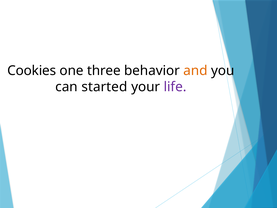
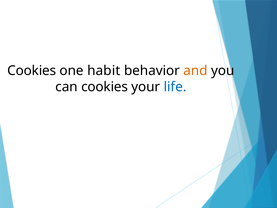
three: three -> habit (104, 71)
can started: started -> cookies (105, 87)
life colour: purple -> blue (175, 87)
